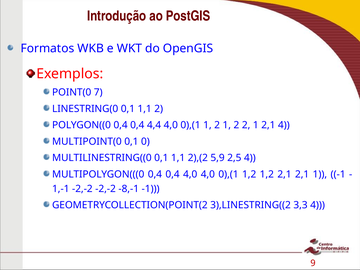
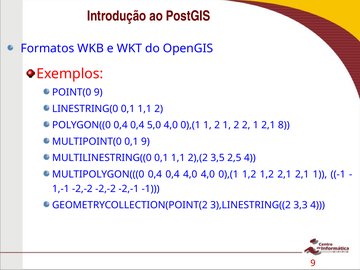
POINT(0 7: 7 -> 9 (98, 92)
4,4: 4,4 -> 5,0 (154, 125)
2,1 4: 4 -> 8 (284, 125)
0,1 0: 0 -> 9 (145, 142)
5,9: 5,9 -> 3,5 (218, 158)
-8,-1: -8,-1 -> -2,-1 (129, 189)
